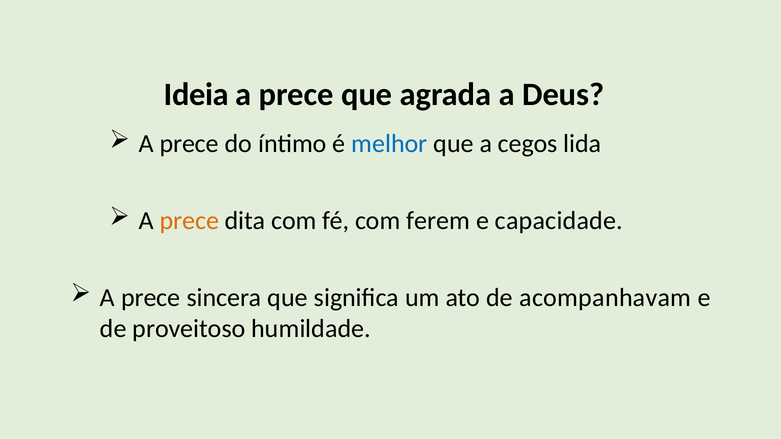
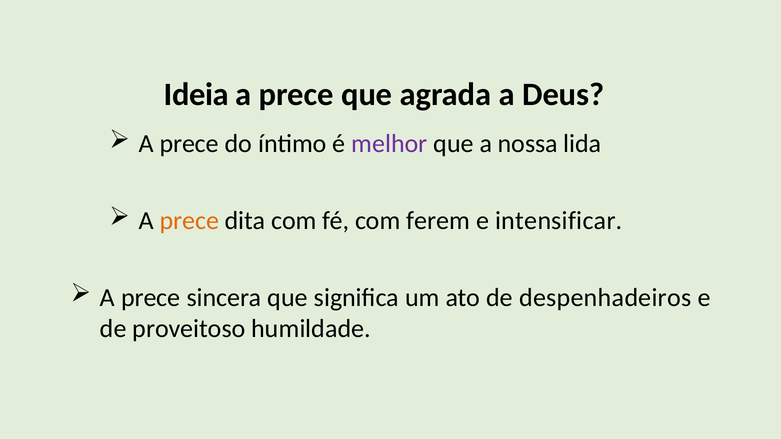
melhor colour: blue -> purple (389, 144)
cegos: cegos -> nossa (528, 144)
capacidade: capacidade -> intensificar (559, 221)
acompanhavam: acompanhavam -> despenhadeiros (605, 298)
